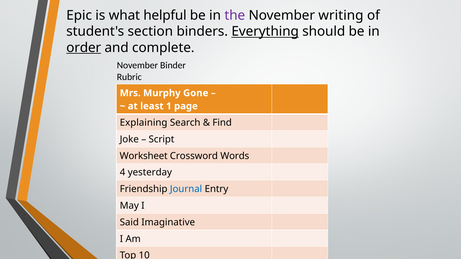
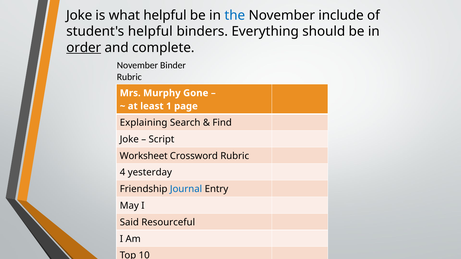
Epic: Epic -> Joke (79, 15)
the colour: purple -> blue (235, 15)
writing: writing -> include (341, 15)
student's section: section -> helpful (150, 32)
Everything underline: present -> none (265, 32)
Crossword Words: Words -> Rubric (235, 156)
Imaginative: Imaginative -> Resourceful (168, 223)
